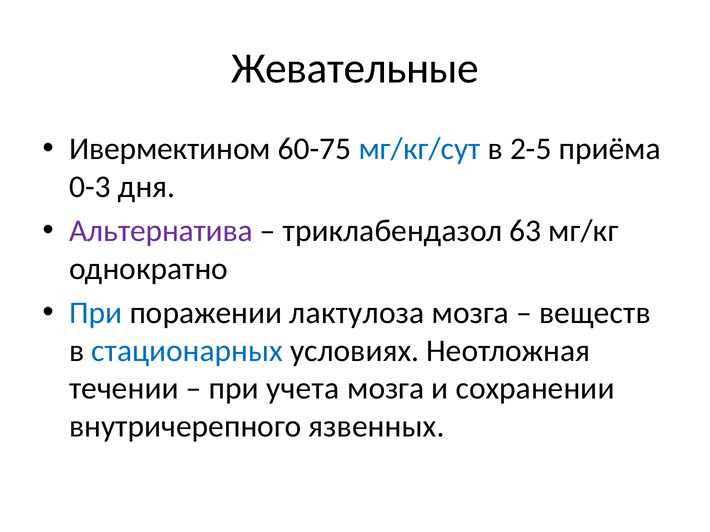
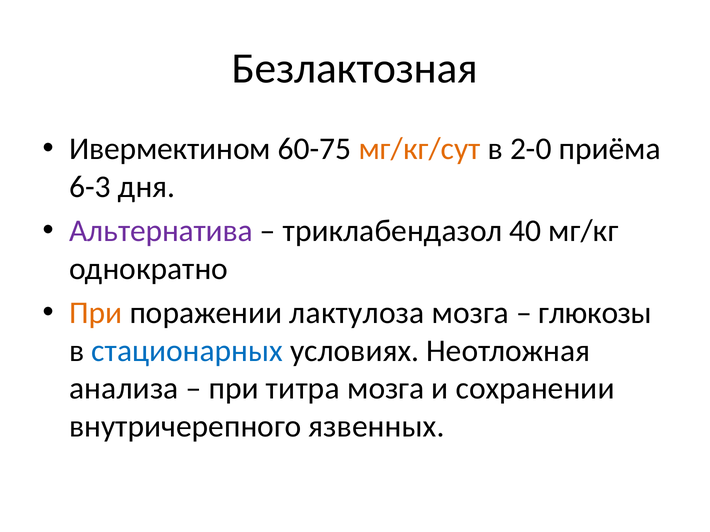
Жевательные: Жевательные -> Безлактозная (355, 69)
мг/кг/сут colour: blue -> orange (420, 149)
2-5: 2-5 -> 2-0 (531, 149)
0-3: 0-3 -> 6-3 (90, 187)
63: 63 -> 40 (525, 231)
При colour: blue -> orange (96, 313)
веществ: веществ -> глюкозы (595, 313)
течении: течении -> анализа (124, 389)
учета: учета -> титра (303, 389)
